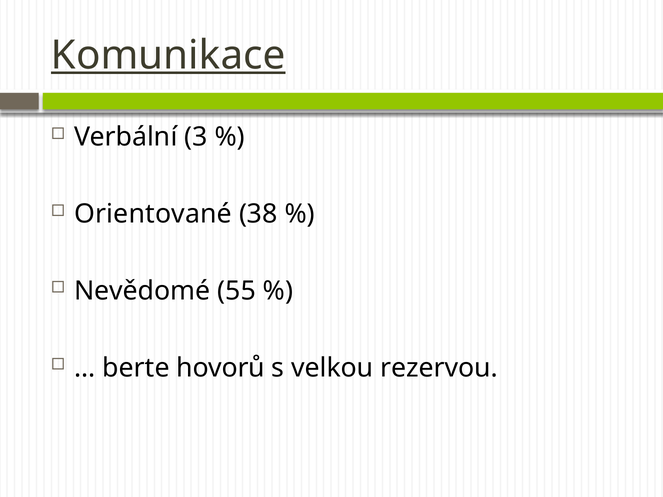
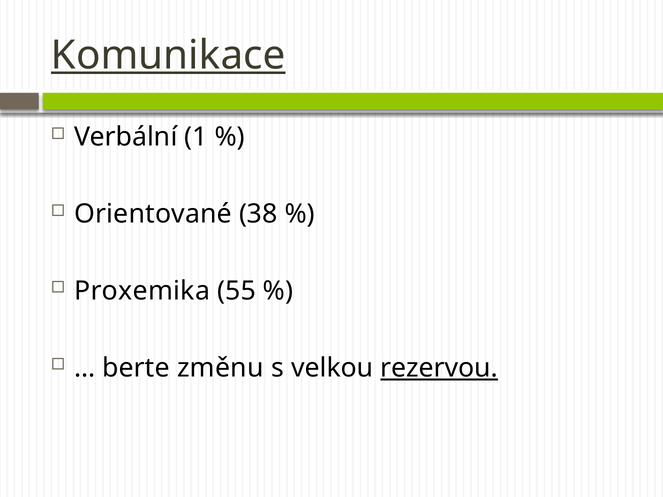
3: 3 -> 1 (196, 137)
Nevědomé: Nevědomé -> Proxemika (142, 291)
hovorů: hovorů -> změnu (220, 368)
rezervou underline: none -> present (439, 368)
